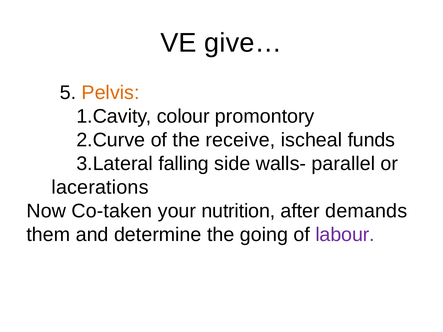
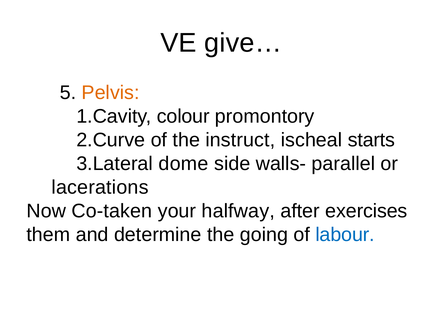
receive: receive -> instruct (240, 140)
funds: funds -> starts (371, 140)
falling: falling -> dome (183, 164)
nutrition: nutrition -> halfway (238, 211)
demands: demands -> exercises (366, 211)
labour colour: purple -> blue (345, 235)
